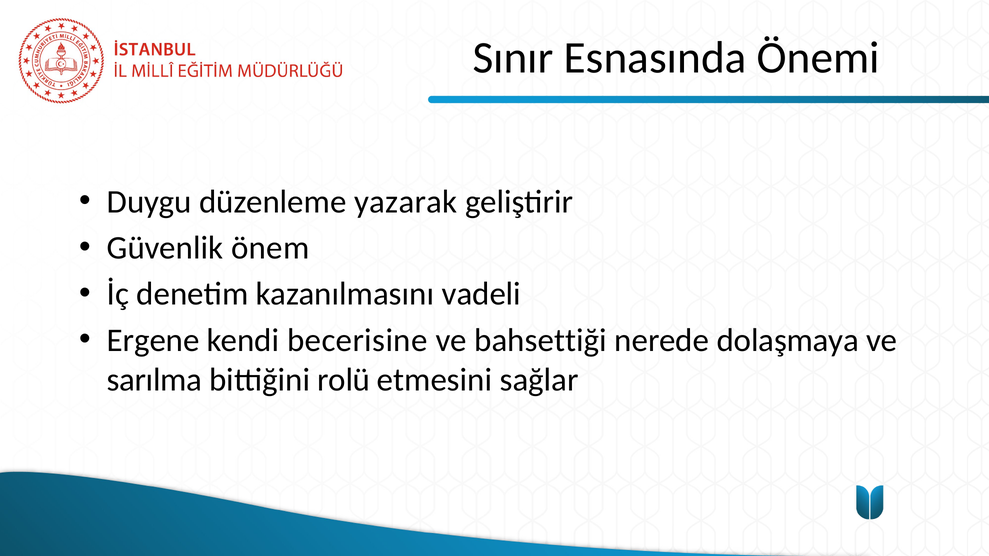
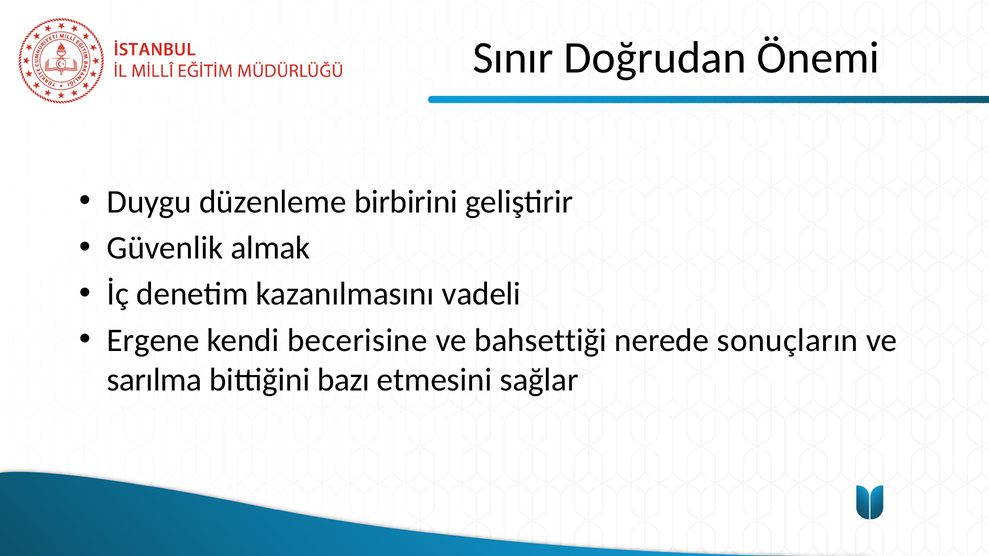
Esnasında: Esnasında -> Doğrudan (655, 58)
yazarak: yazarak -> birbirini (406, 202)
önem: önem -> almak (271, 248)
dolaşmaya: dolaşmaya -> sonuçların (788, 340)
rolü: rolü -> bazı (344, 380)
